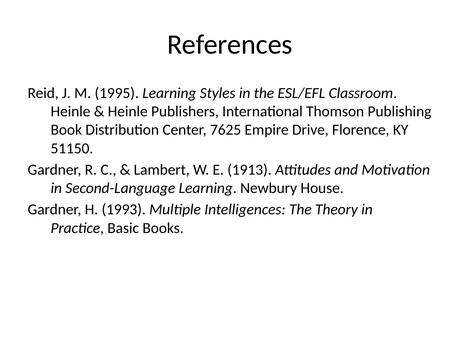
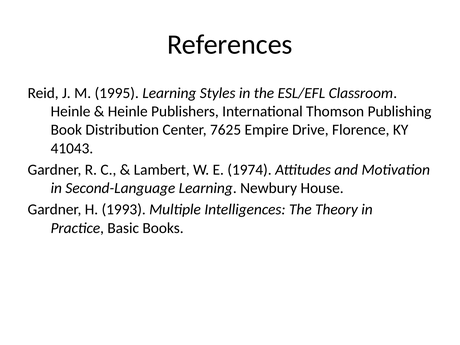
51150: 51150 -> 41043 (72, 148)
1913: 1913 -> 1974 (250, 170)
